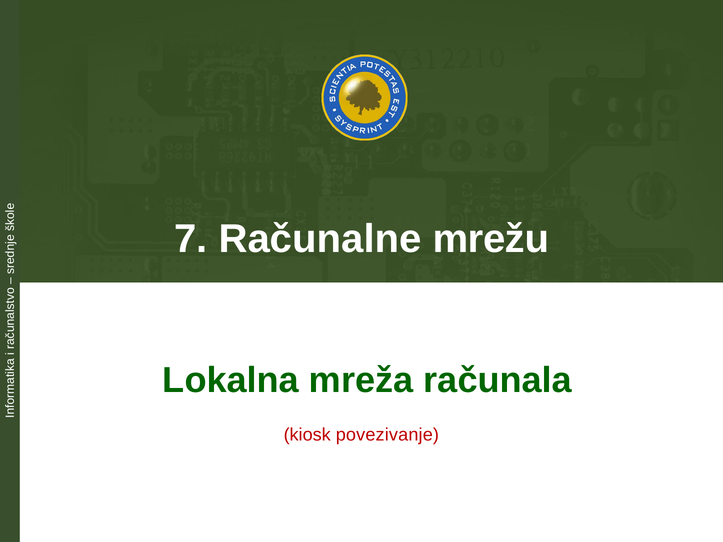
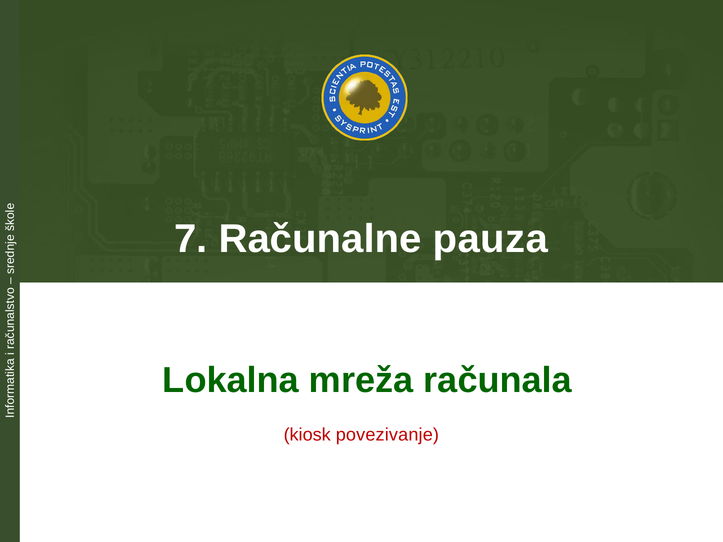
Računalne mrežu: mrežu -> pauza (490, 239)
